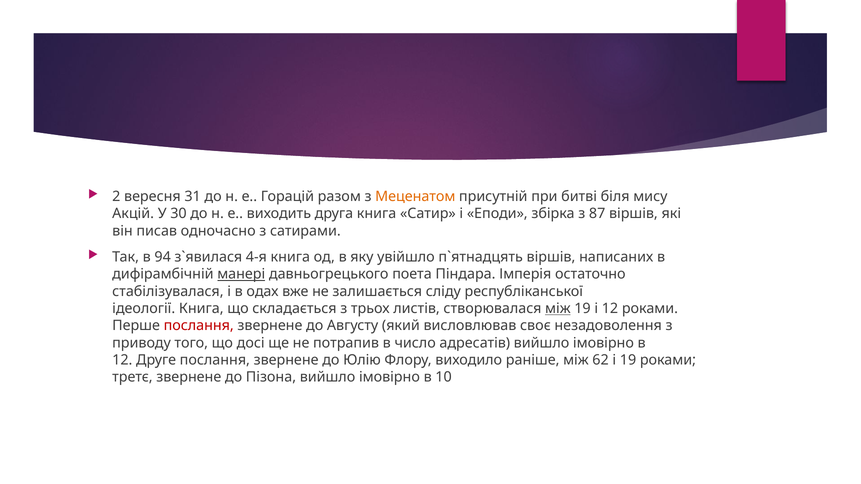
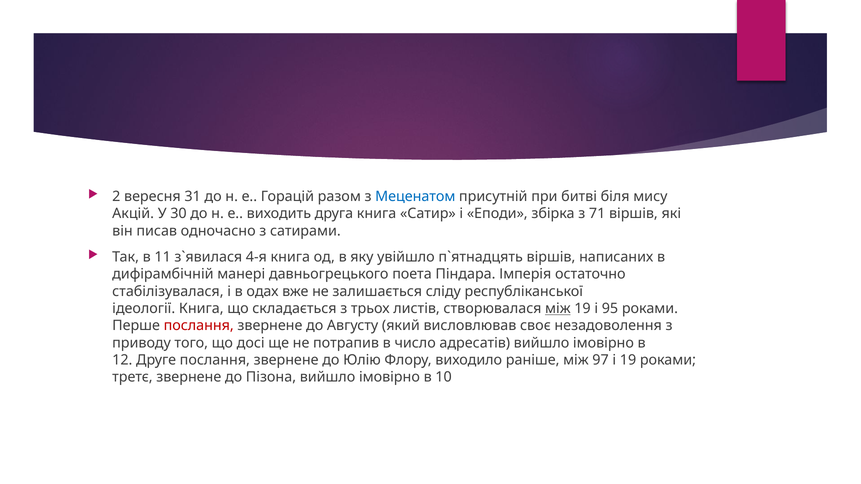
Меценатом colour: orange -> blue (415, 197)
87: 87 -> 71 (597, 214)
94: 94 -> 11 (163, 257)
манері underline: present -> none (241, 274)
і 12: 12 -> 95 (610, 309)
62: 62 -> 97 (601, 360)
